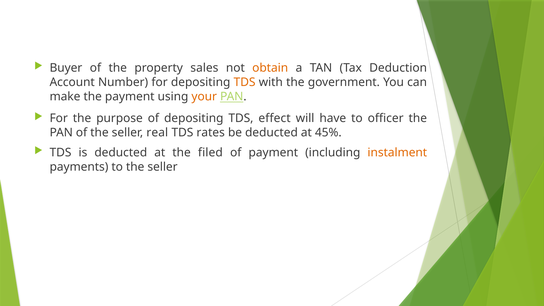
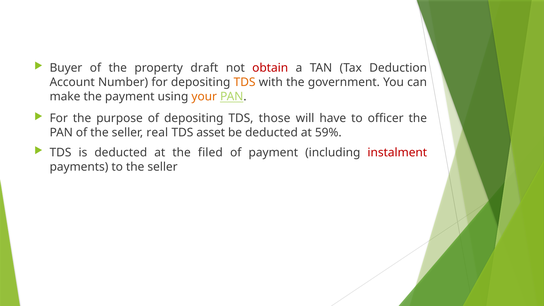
sales: sales -> draft (204, 68)
obtain colour: orange -> red (270, 68)
effect: effect -> those (275, 118)
rates: rates -> asset (211, 133)
45%: 45% -> 59% (328, 133)
instalment colour: orange -> red (397, 153)
